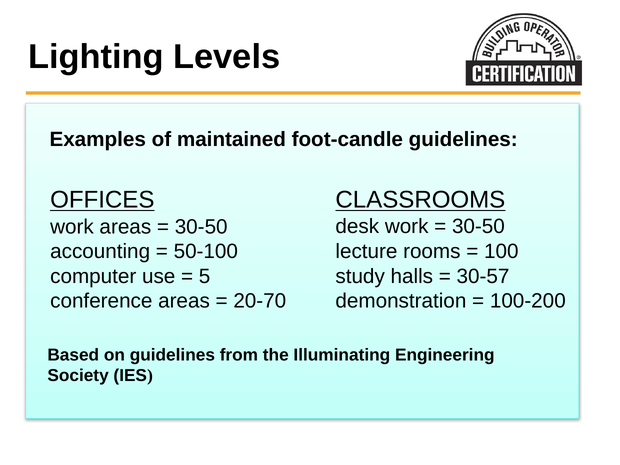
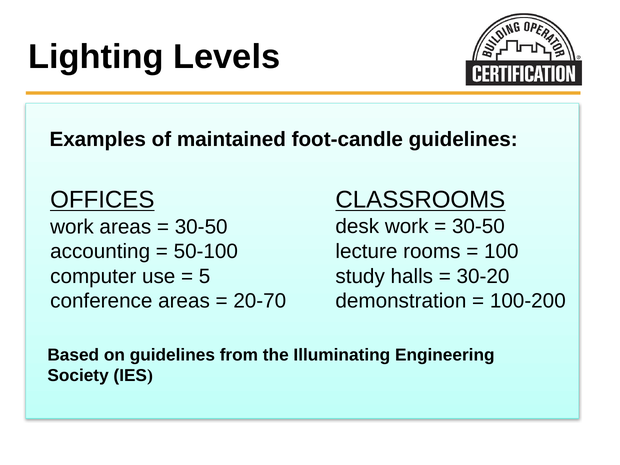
30-57: 30-57 -> 30-20 (483, 276)
